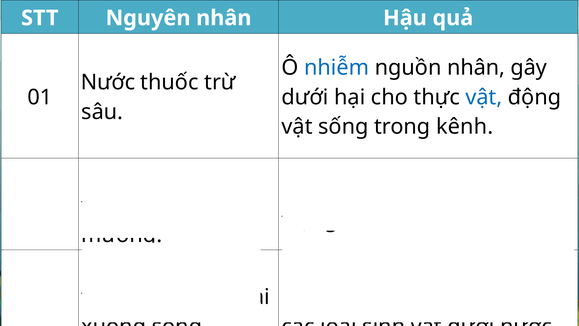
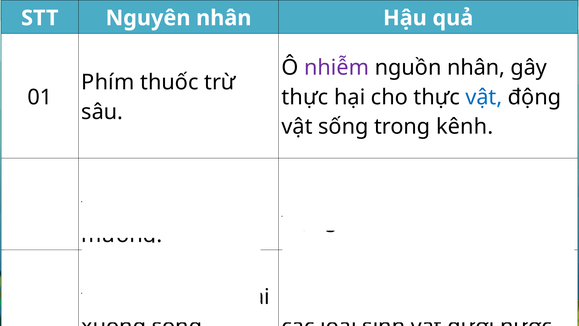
nhiễm colour: blue -> purple (337, 68)
Nước: Nước -> Phím (108, 82)
dưới: dưới -> thực (305, 97)
